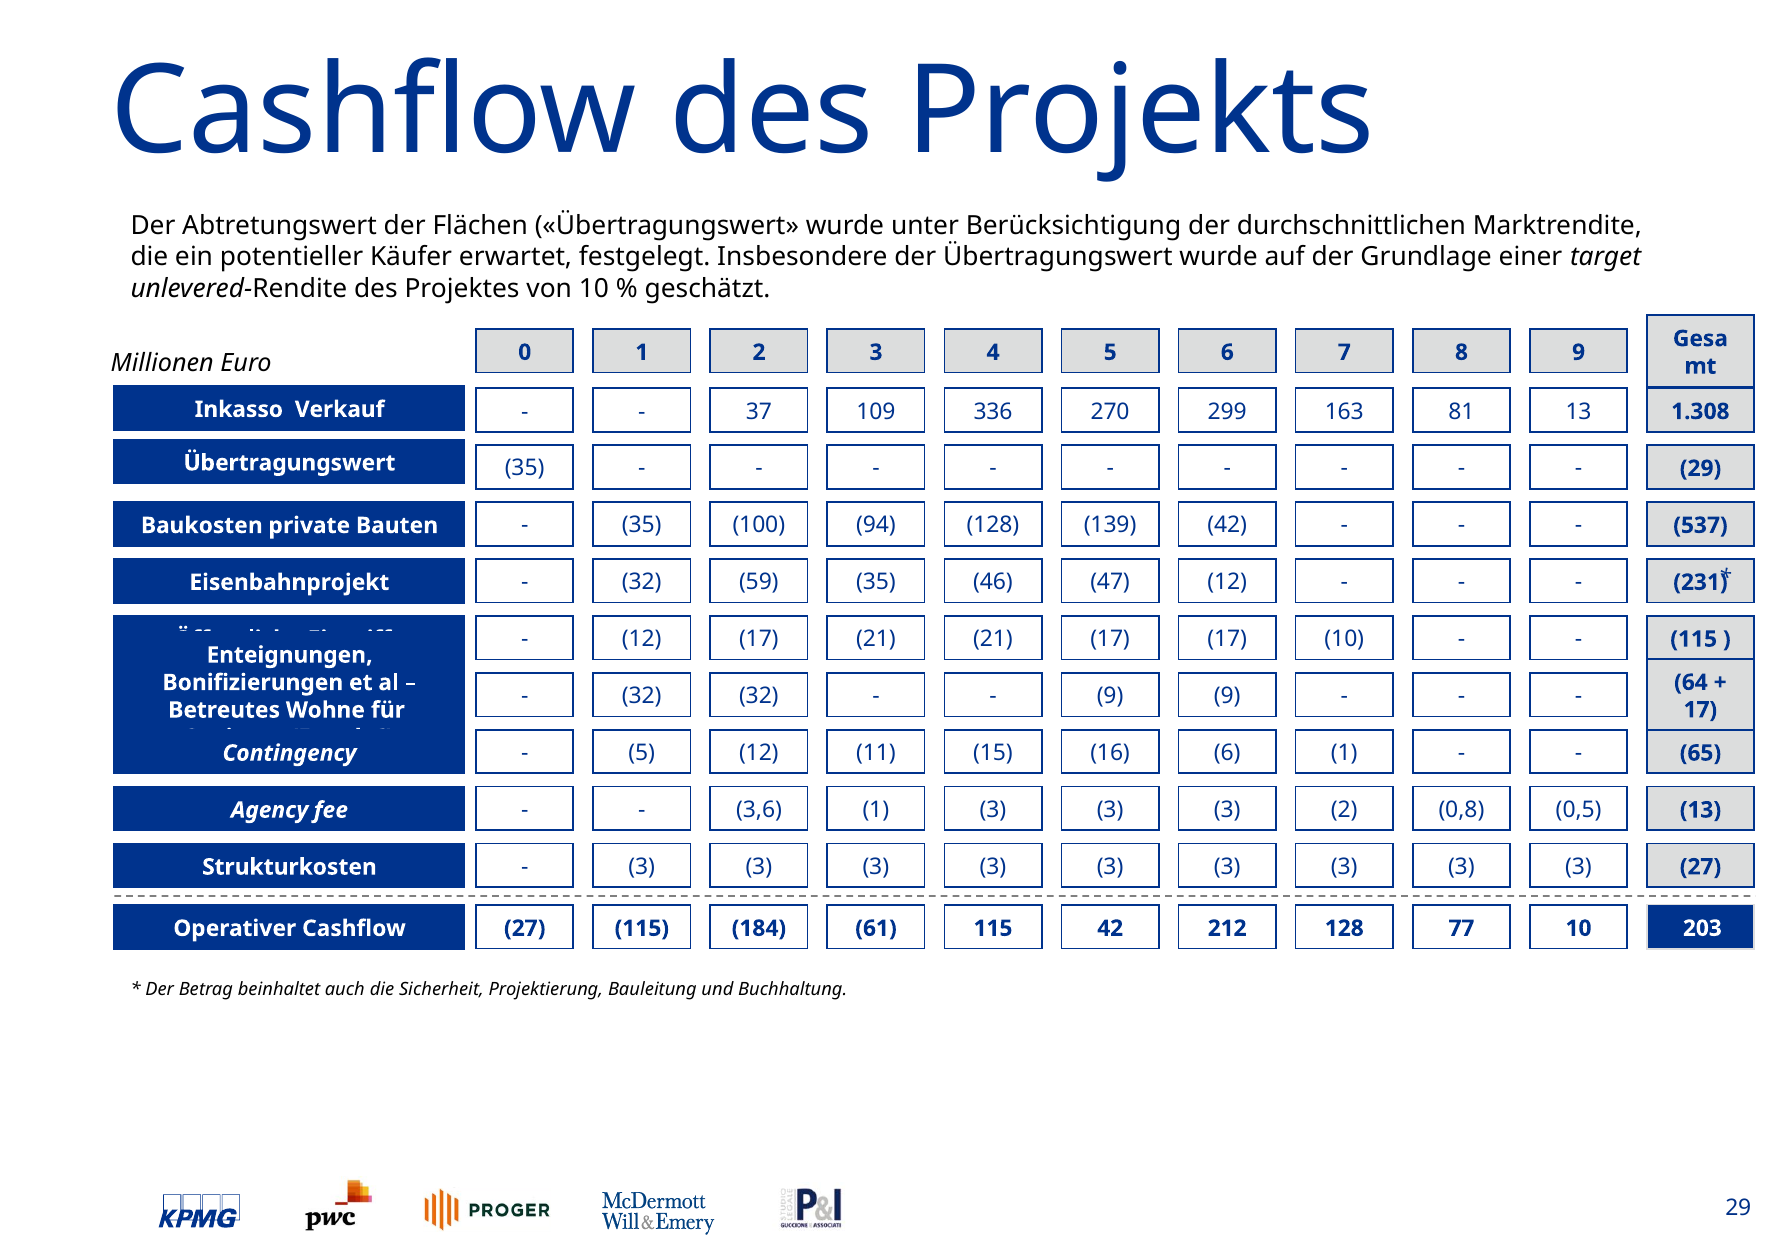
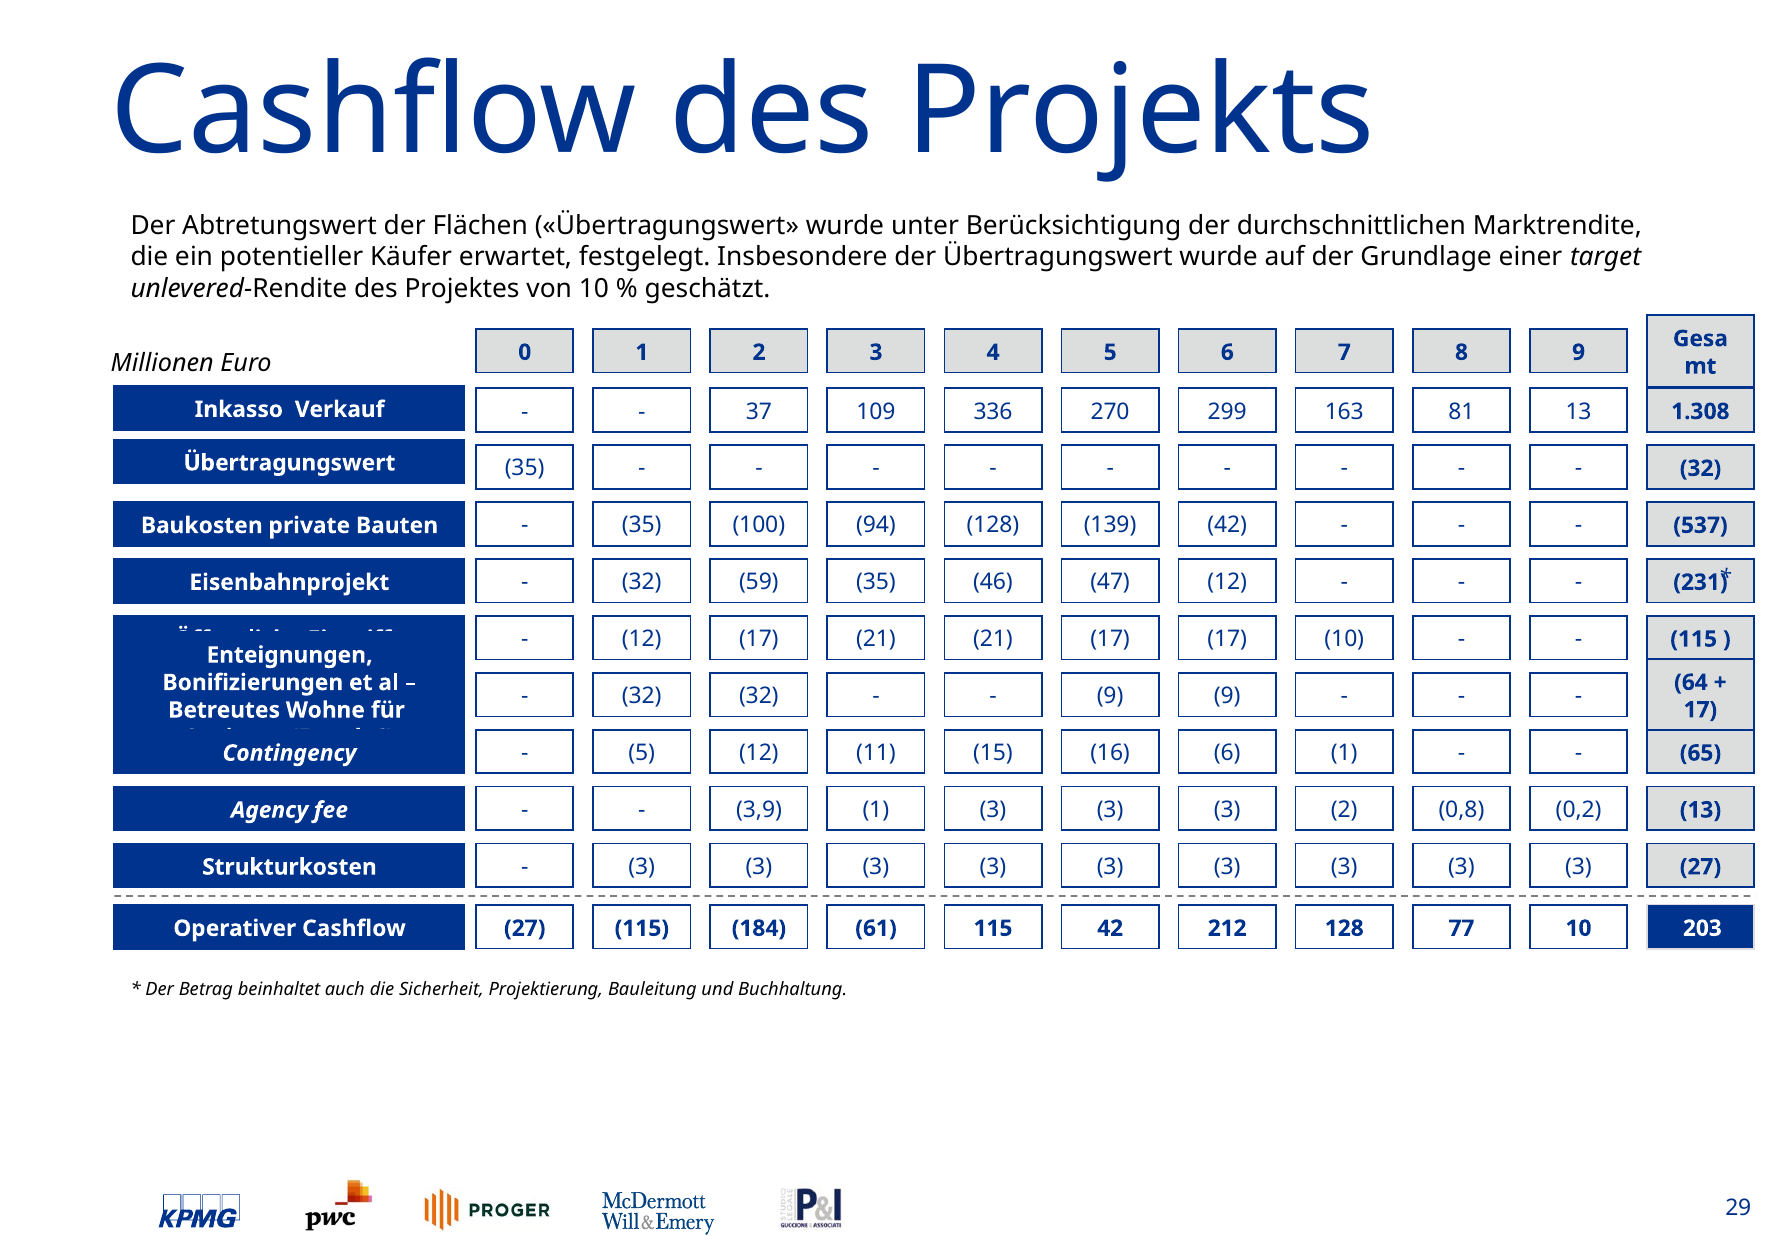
29: 29 -> 32 (1701, 468)
3,6: 3,6 -> 3,9 (759, 810)
0,5: 0,5 -> 0,2 (1579, 810)
